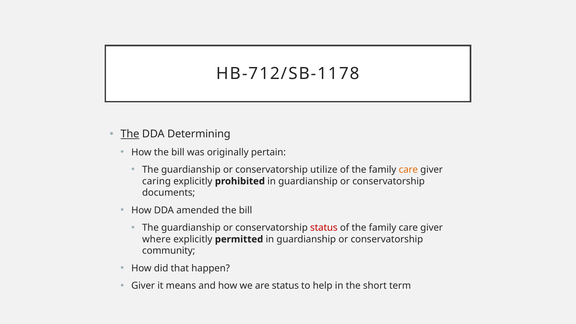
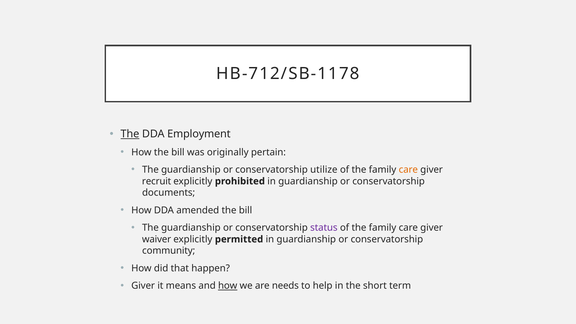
Determining: Determining -> Employment (199, 134)
caring: caring -> recruit (157, 181)
status colour: red -> purple (324, 228)
where: where -> waiver (157, 239)
how underline: none -> present (228, 286)
are status: status -> needs (285, 286)
